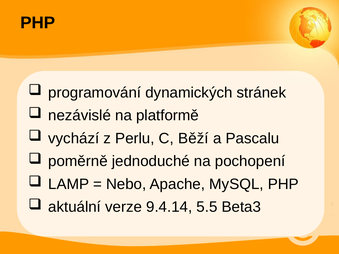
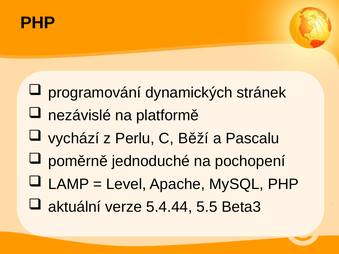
Nebo: Nebo -> Level (126, 184)
9.4.14: 9.4.14 -> 5.4.44 (169, 207)
